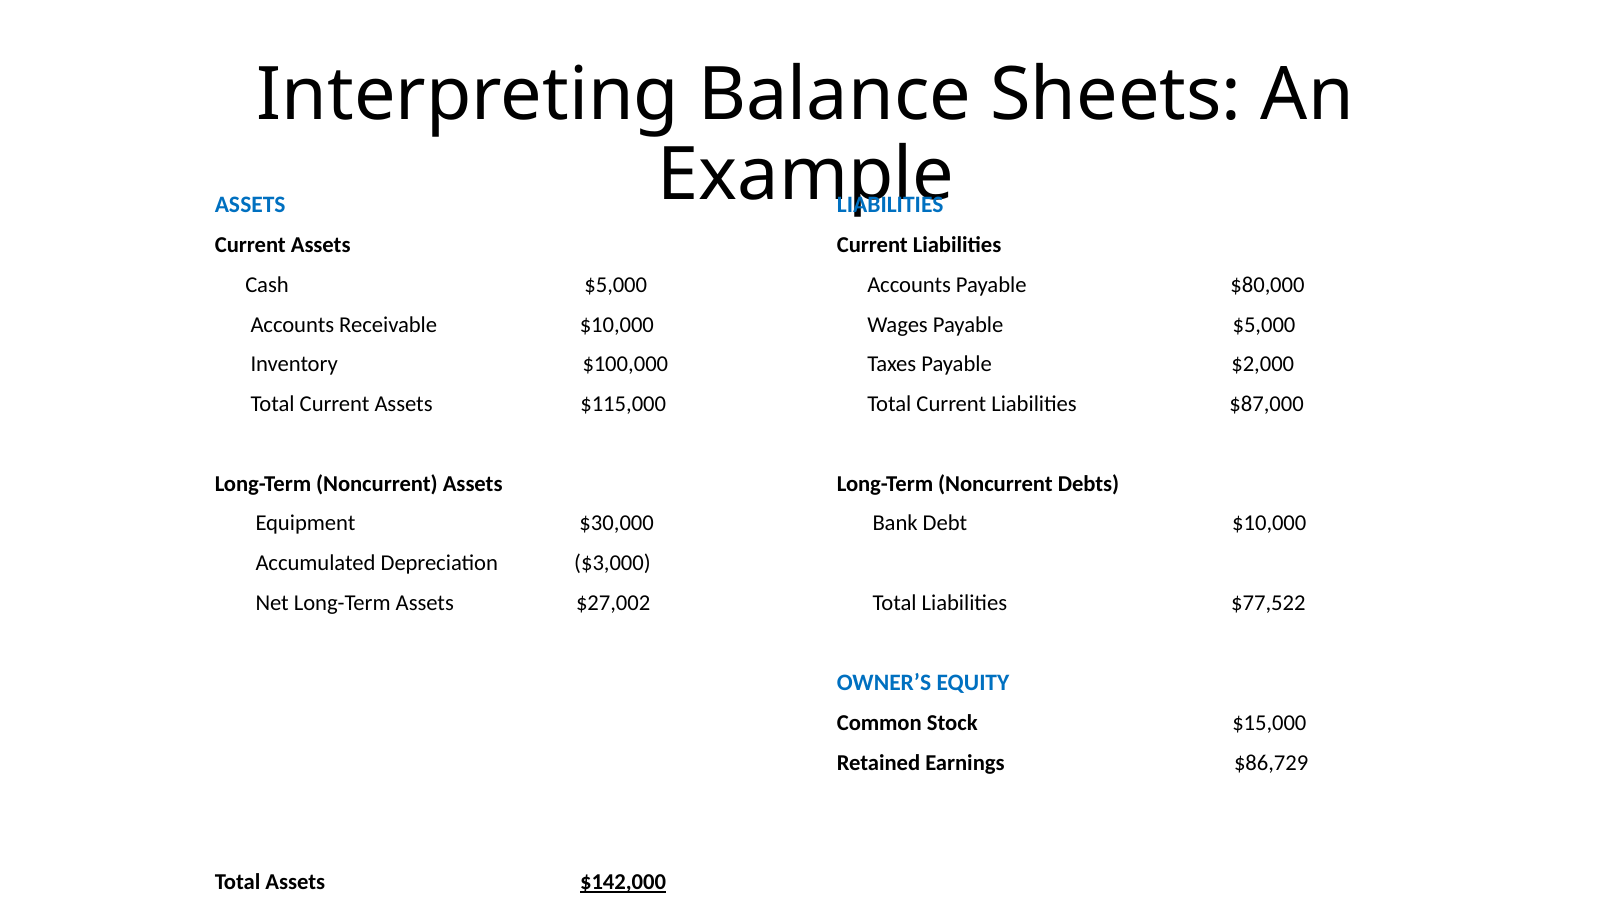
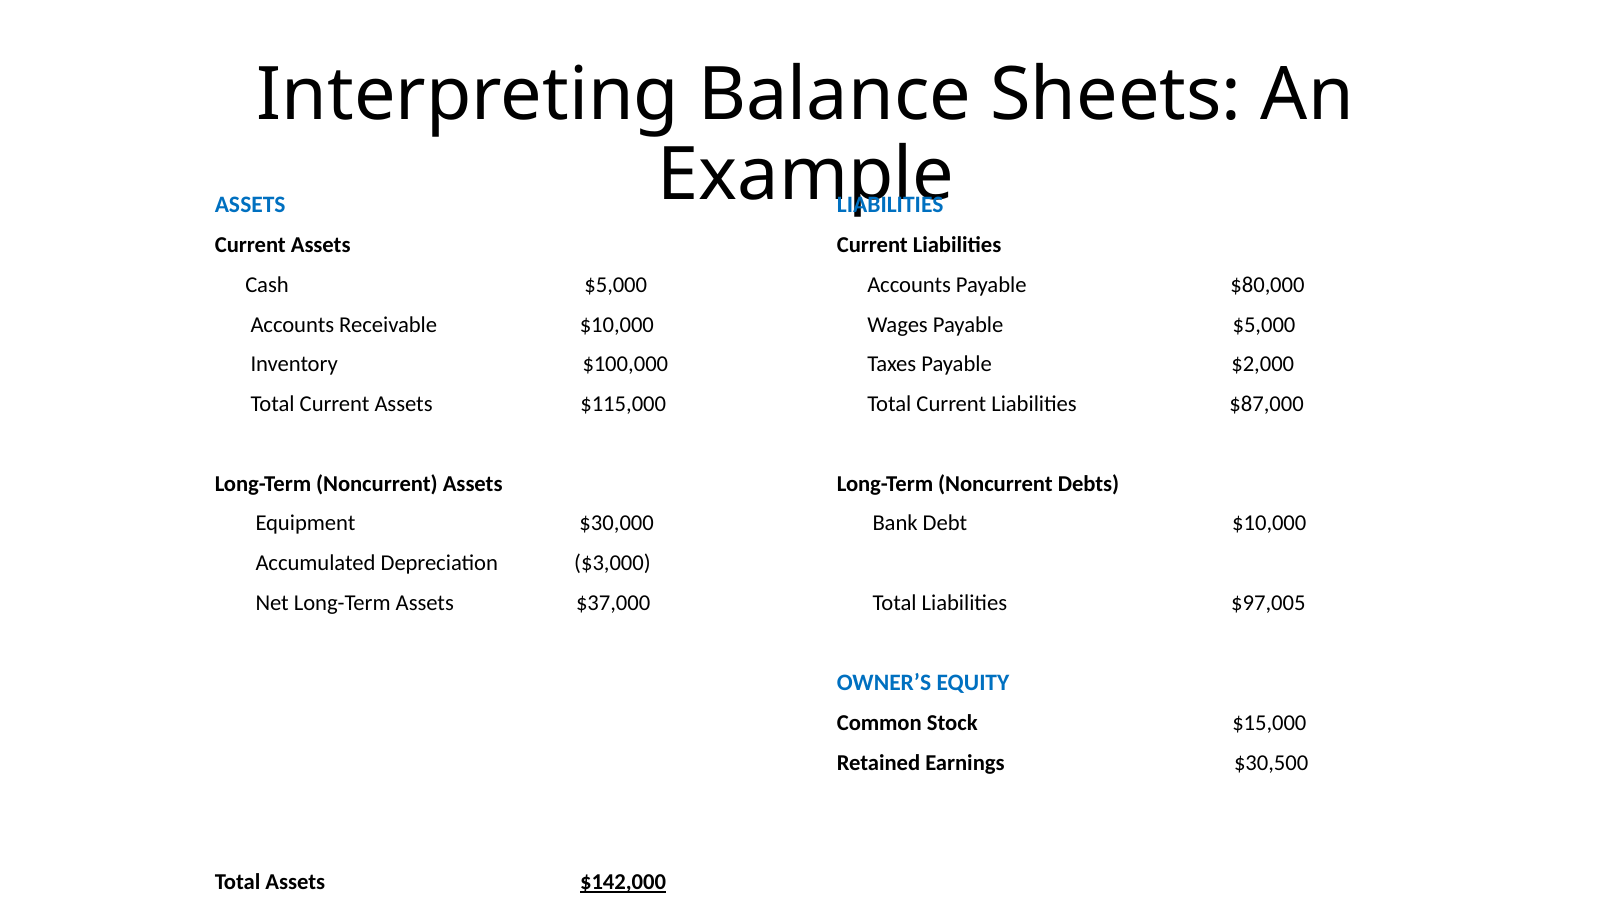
$27,002: $27,002 -> $37,000 (613, 603)
$77,522: $77,522 -> $97,005 (1268, 603)
$86,729: $86,729 -> $30,500 (1271, 763)
